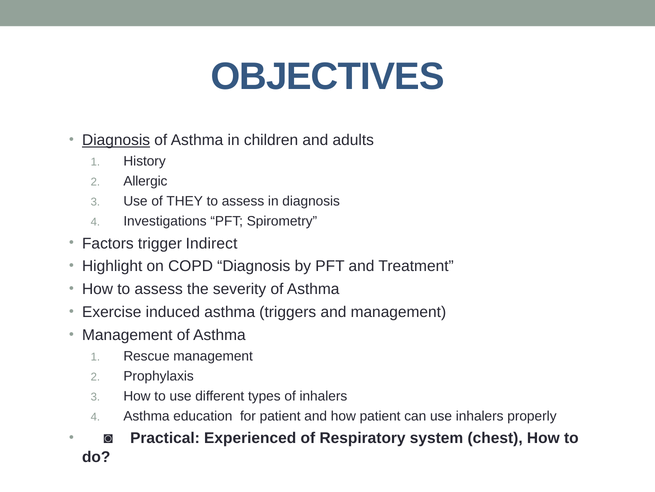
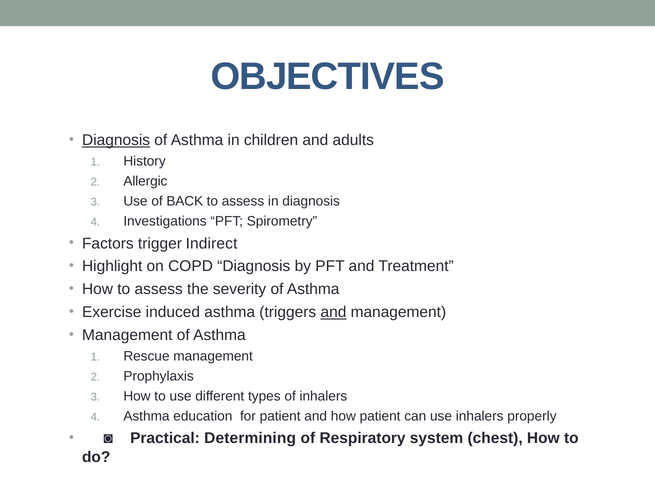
THEY: THEY -> BACK (185, 201)
and underline: none -> present (333, 312)
Experienced: Experienced -> Determining (250, 438)
